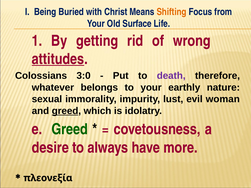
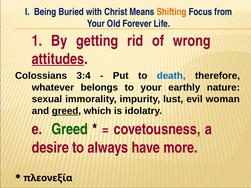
Surface: Surface -> Forever (137, 24)
3:0: 3:0 -> 3:4 (84, 76)
death colour: purple -> blue (171, 76)
